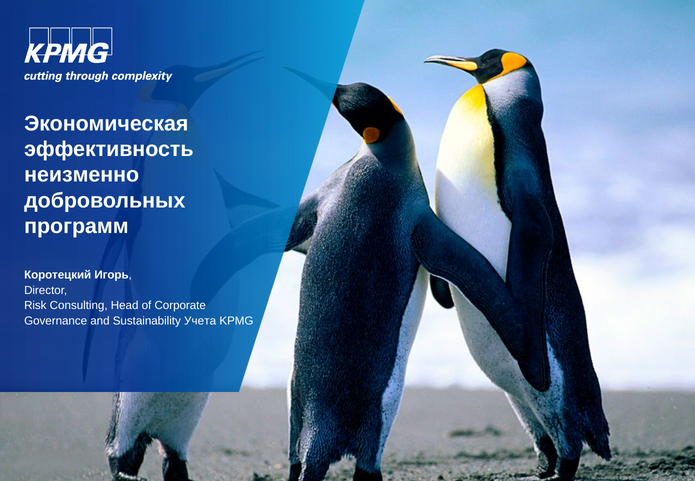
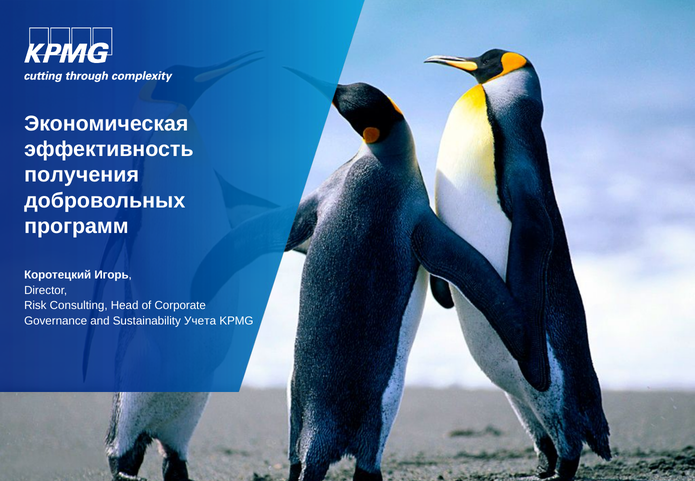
неизменно: неизменно -> получения (82, 175)
